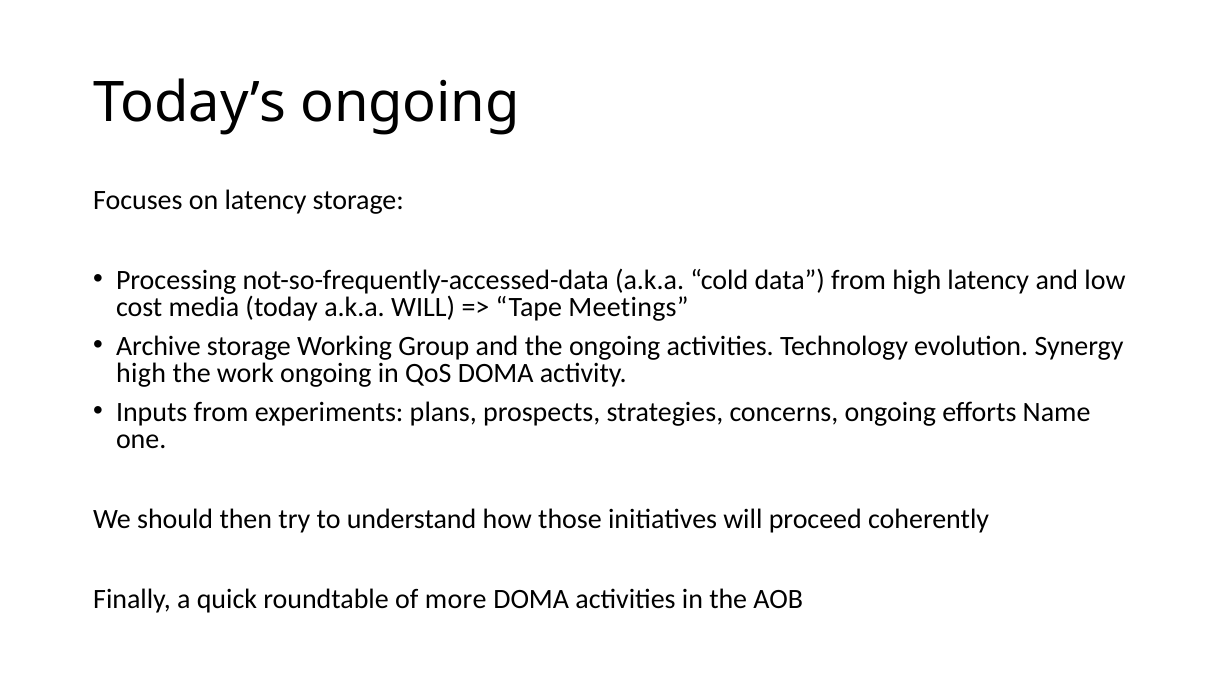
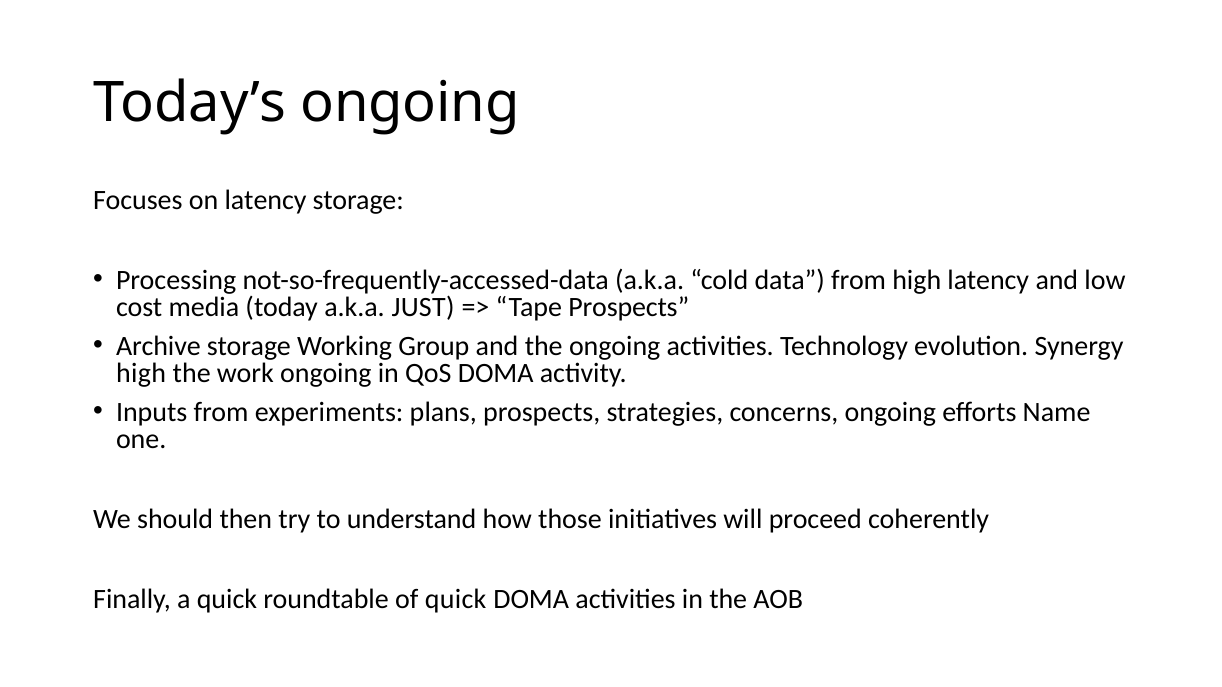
a.k.a WILL: WILL -> JUST (423, 308)
Tape Meetings: Meetings -> Prospects (629, 308)
of more: more -> quick (456, 600)
